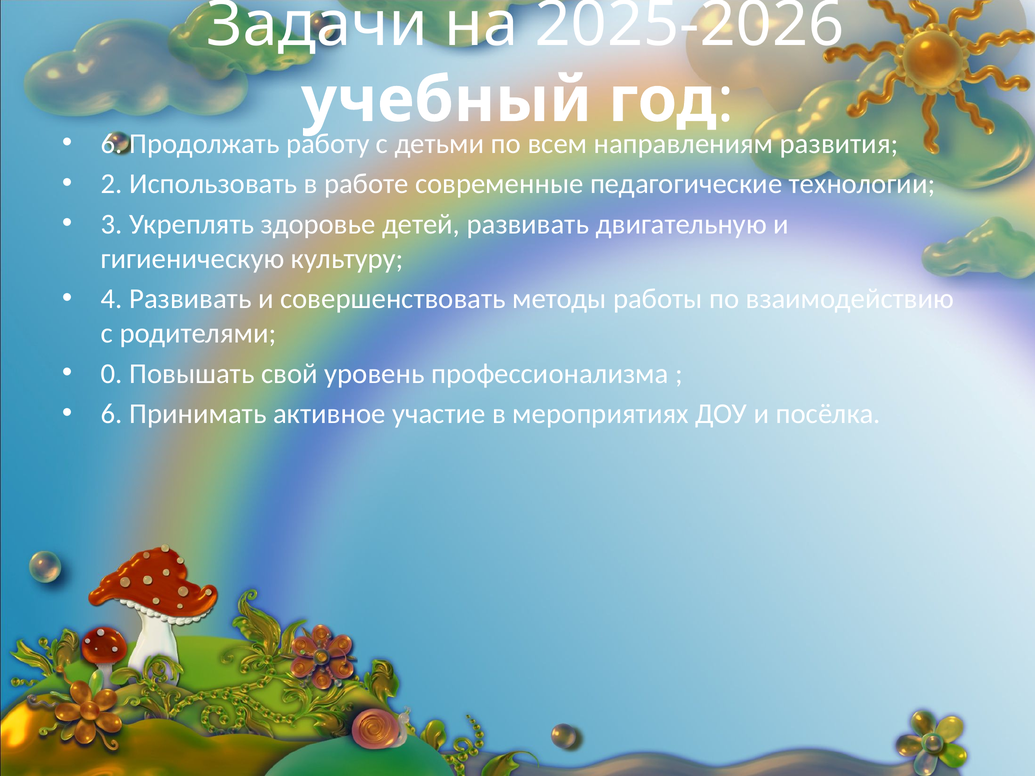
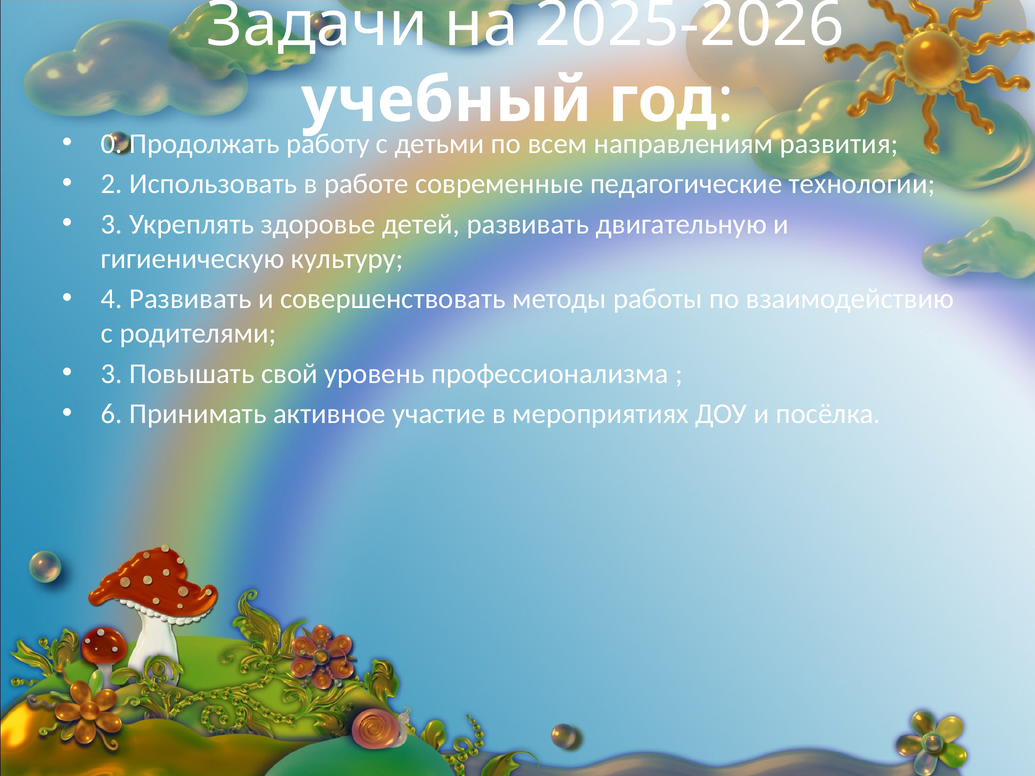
6: 6 -> 0 (112, 144)
0: 0 -> 3 (112, 374)
